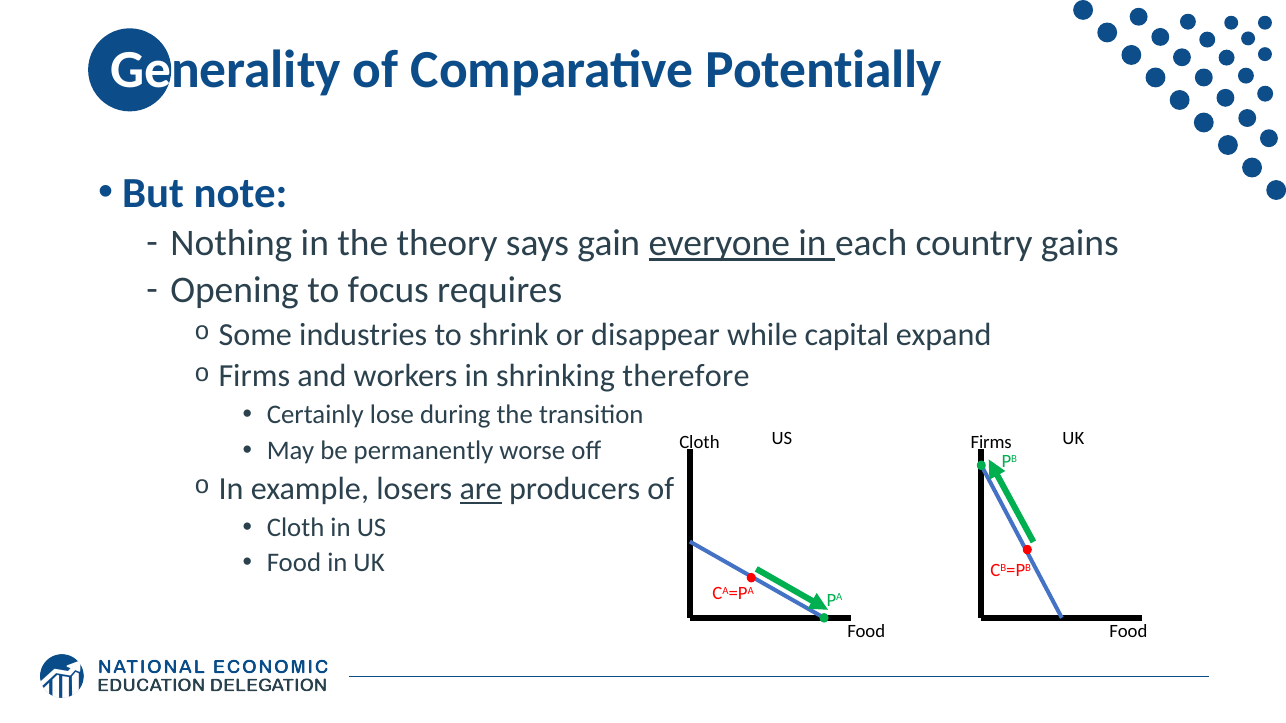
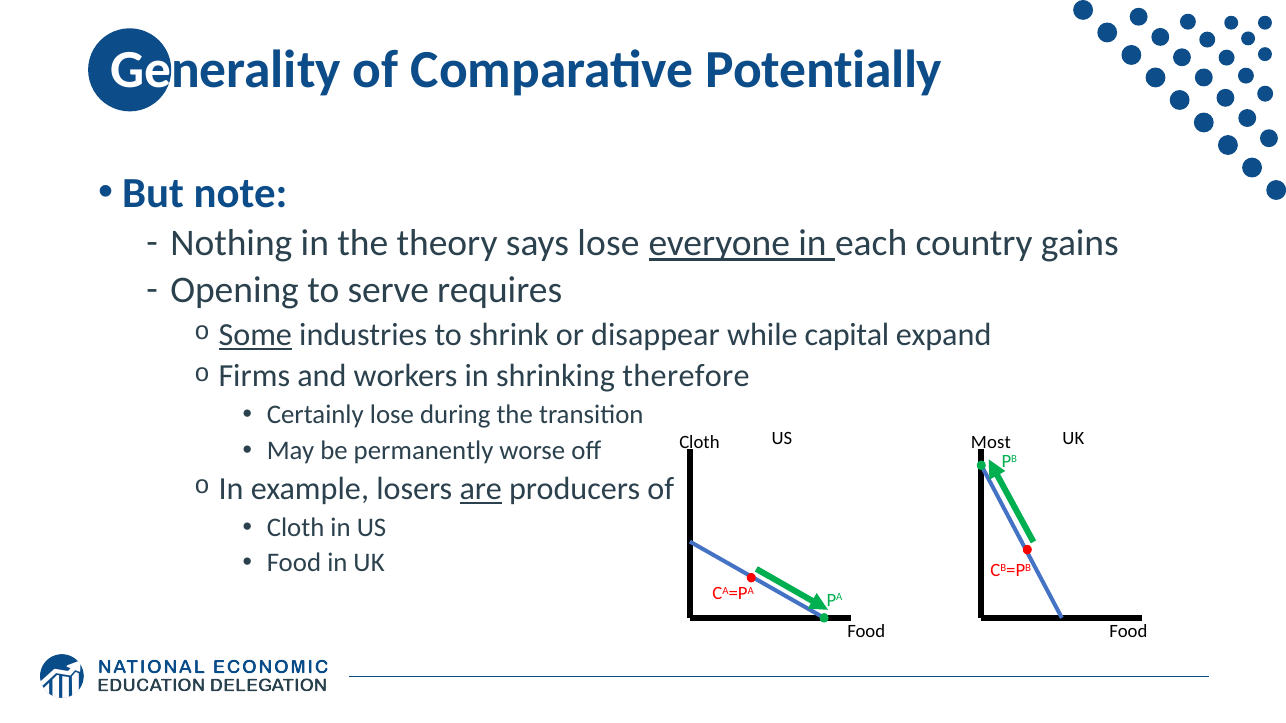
says gain: gain -> lose (609, 243)
focus: focus -> serve (388, 291)
Some underline: none -> present (255, 335)
Firms: Firms -> Most (991, 443)
